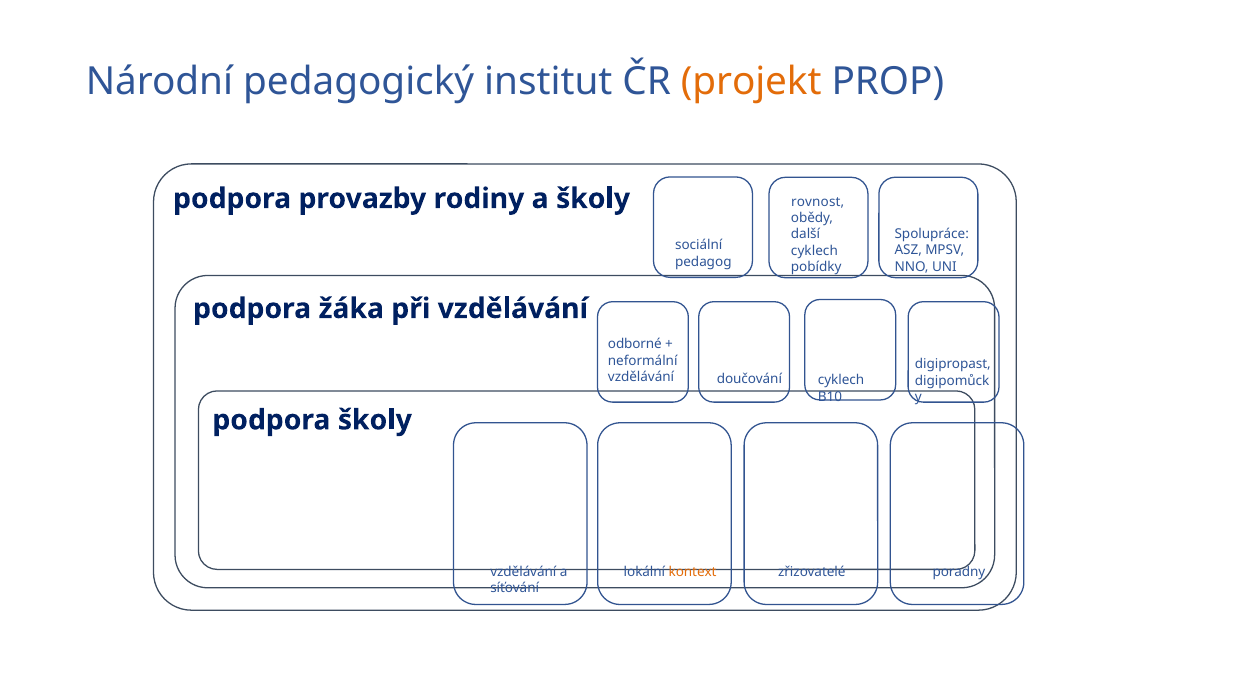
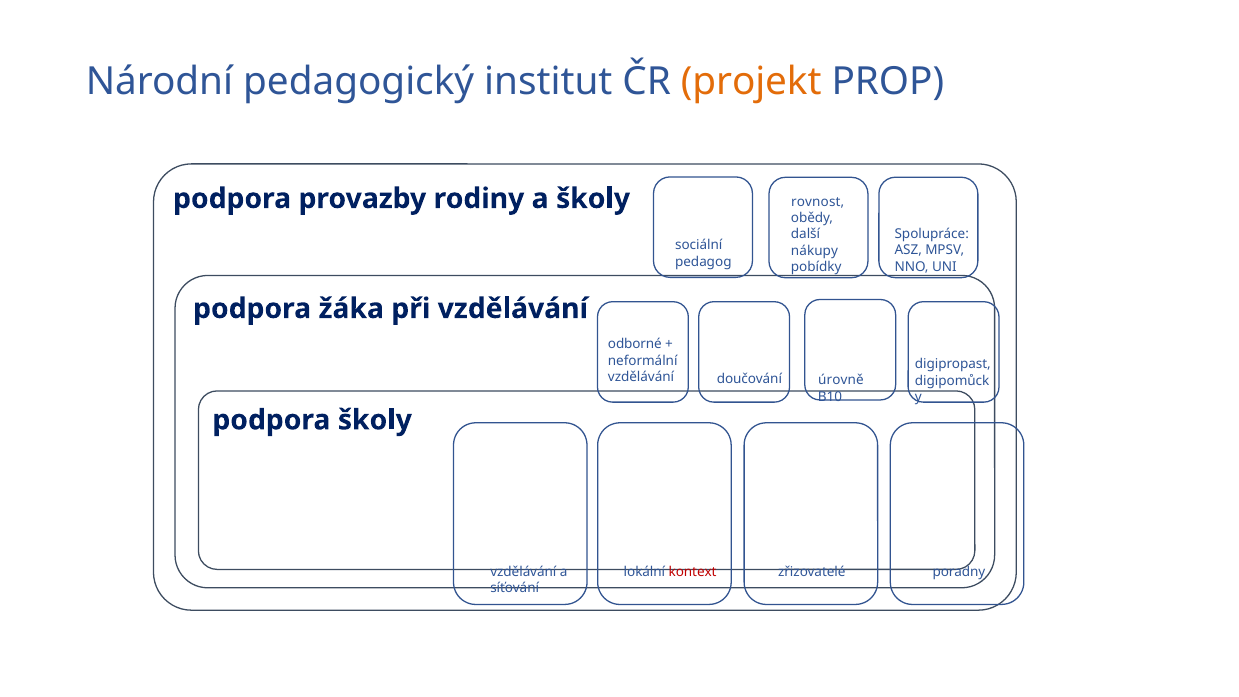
cyklech: cyklech -> nákupy (814, 251)
cyklech: cyklech -> úrovně (841, 380)
kontext colour: orange -> red (693, 572)
